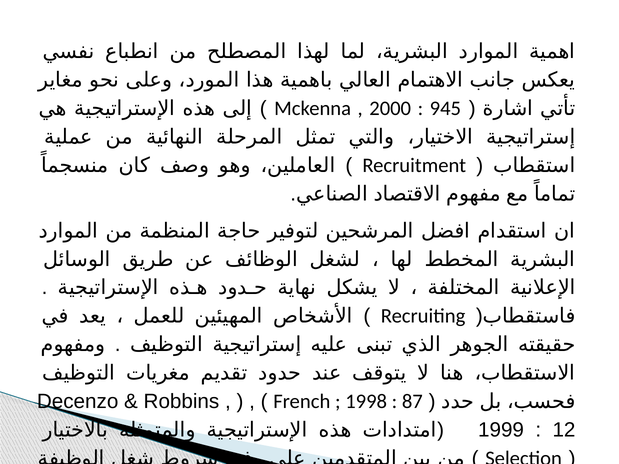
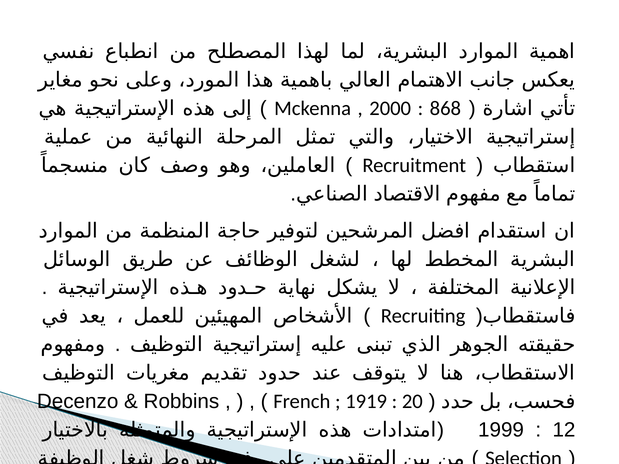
945: 945 -> 868 (445, 108)
1998: 1998 -> 1919 (366, 402)
87: 87 -> 20 (412, 402)
